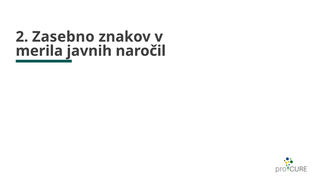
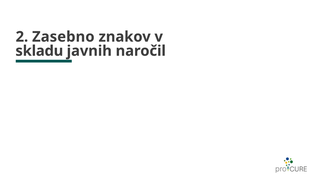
merila: merila -> skladu (39, 51)
